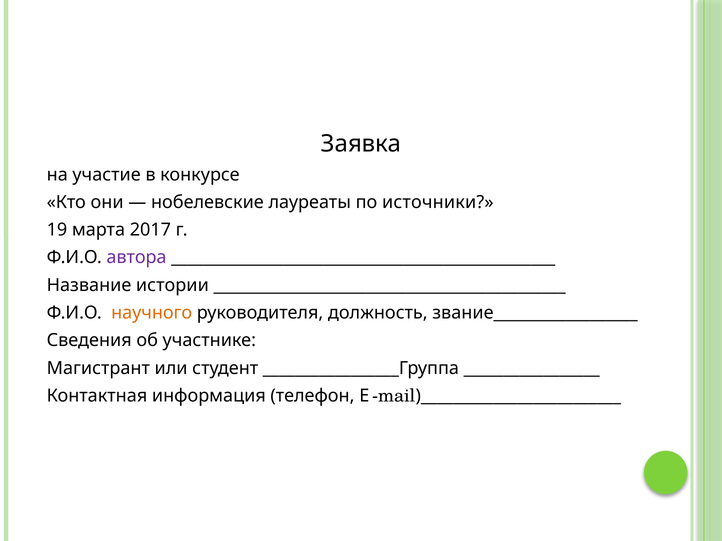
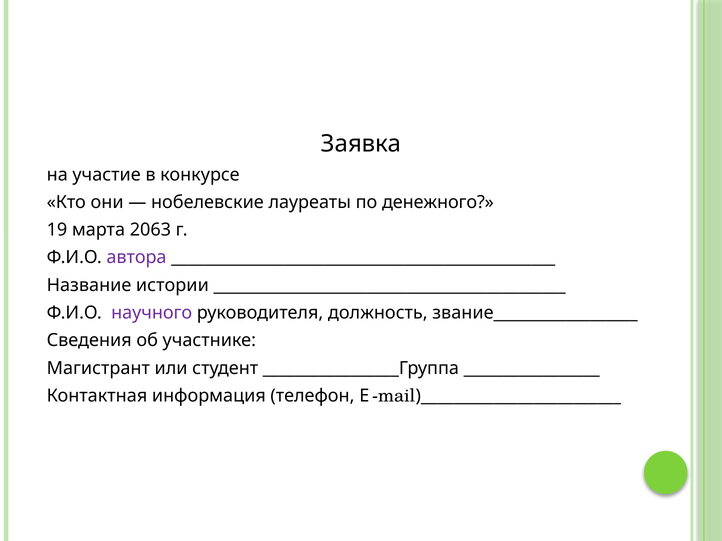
источники: источники -> денежного (438, 202)
2017: 2017 -> 2063 (150, 230)
научного colour: orange -> purple (152, 313)
